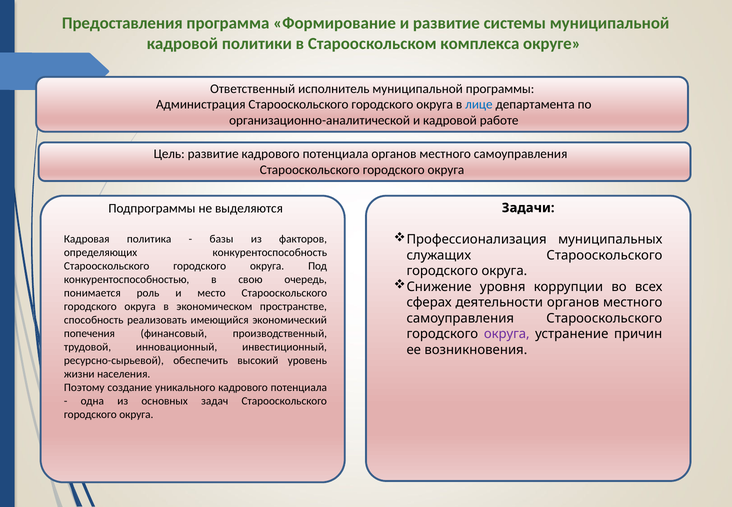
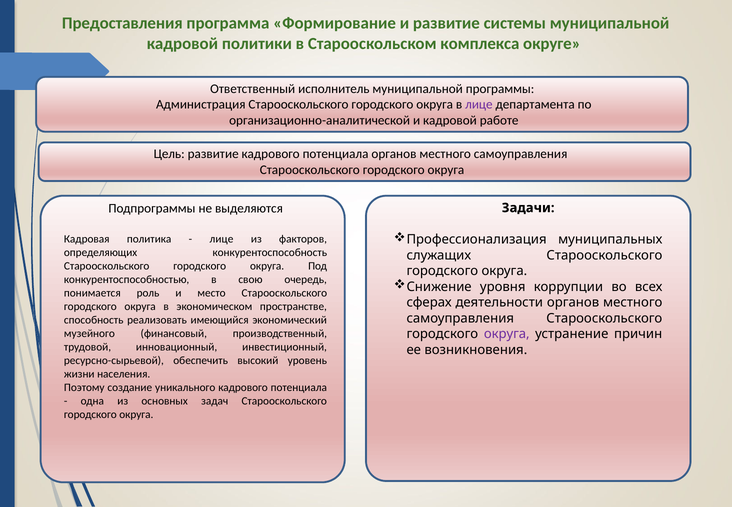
лице colour: blue -> purple (479, 105)
базы: базы -> лице (221, 239)
попечения: попечения -> музейного (89, 333)
